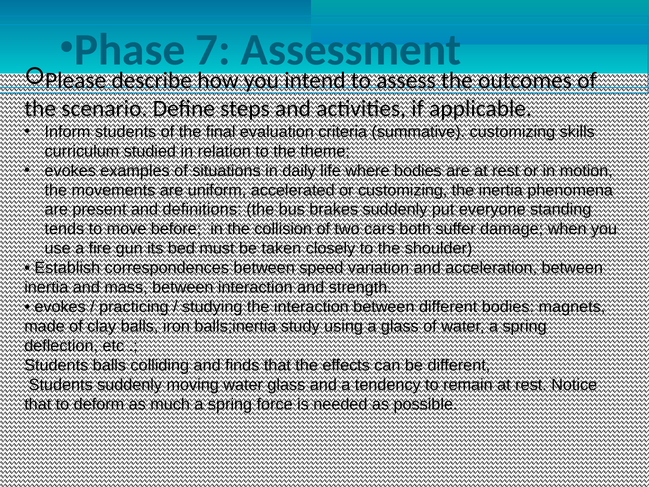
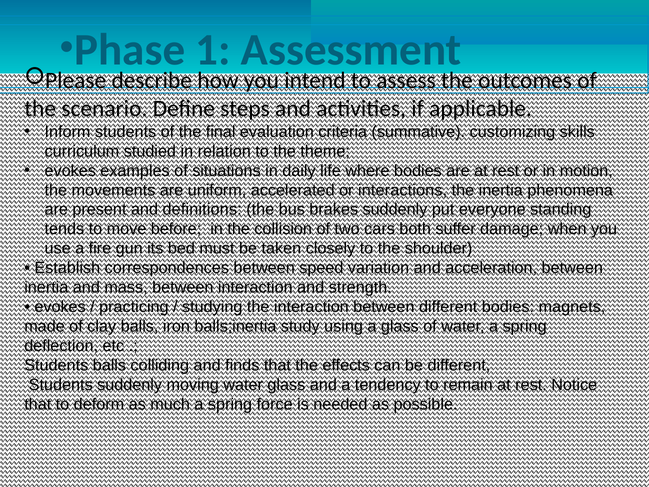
7: 7 -> 1 (213, 50)
or customizing: customizing -> interactions (403, 190)
